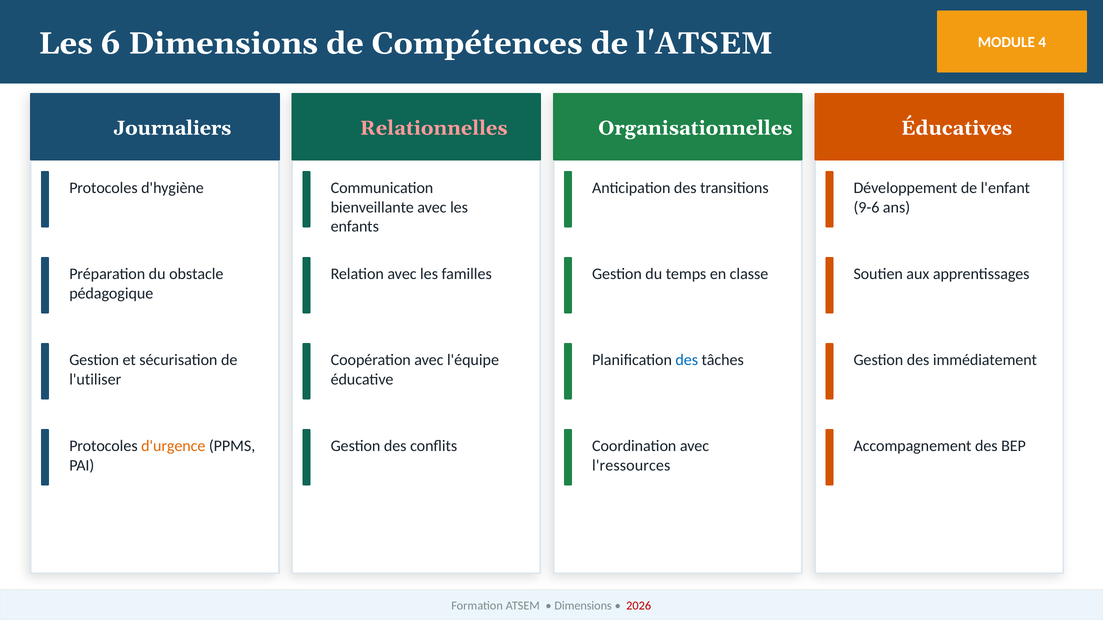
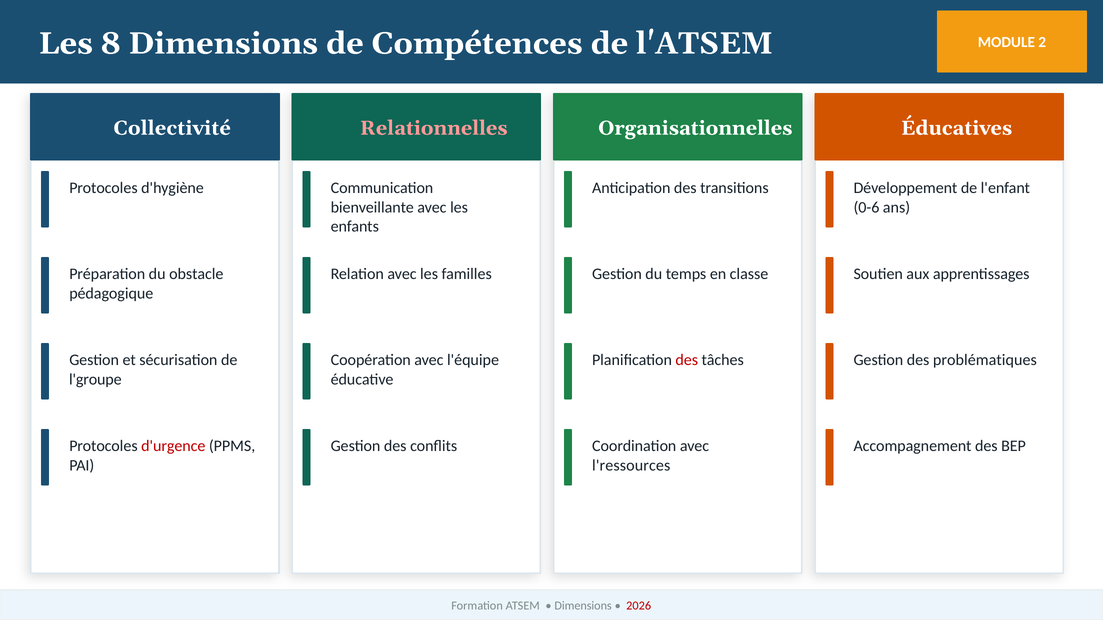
6: 6 -> 8 (111, 44)
4: 4 -> 2 (1042, 42)
Journaliers: Journaliers -> Collectivité (172, 128)
9-6: 9-6 -> 0-6 (867, 207)
des colour: blue -> red (687, 360)
immédiatement: immédiatement -> problématiques (985, 360)
l'utiliser: l'utiliser -> l'groupe (95, 380)
d'urgence colour: orange -> red (173, 446)
